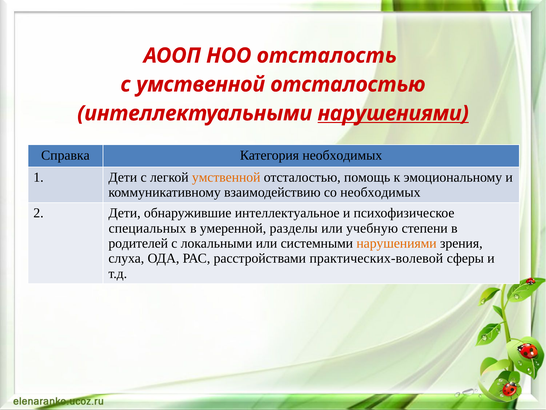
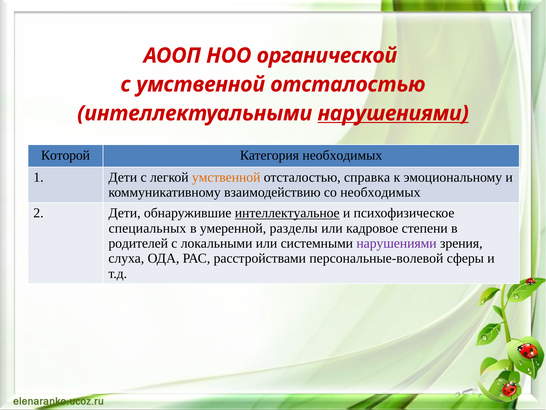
отсталость: отсталость -> органической (327, 56)
Справка: Справка -> Которой (65, 155)
помощь: помощь -> справка (367, 177)
интеллектуальное underline: none -> present (287, 213)
учебную: учебную -> кадровое (372, 228)
нарушениями colour: orange -> purple (397, 243)
практических-волевой: практических-волевой -> персональные-волевой (376, 258)
